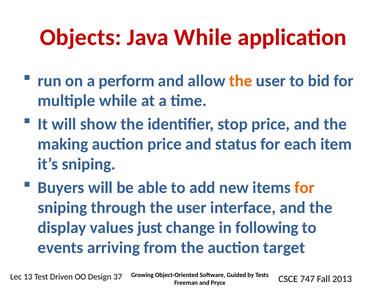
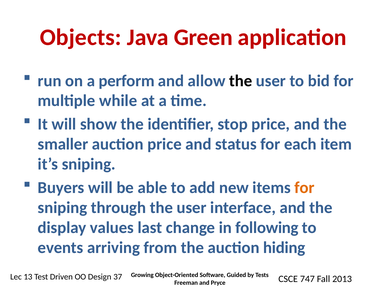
Java While: While -> Green (203, 37)
the colour: orange -> black (241, 81)
making: making -> smaller (63, 144)
just: just -> last (150, 228)
target: target -> hiding (284, 248)
